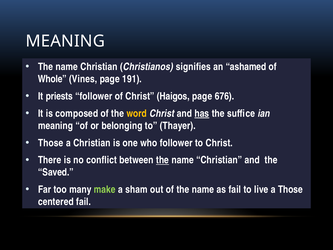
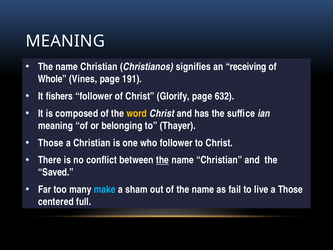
ashamed: ashamed -> receiving (246, 67)
priests: priests -> fishers (59, 96)
Haigos: Haigos -> Glorify (173, 96)
676: 676 -> 632 (224, 96)
has underline: present -> none (202, 113)
make colour: light green -> light blue (105, 189)
centered fail: fail -> full (84, 202)
